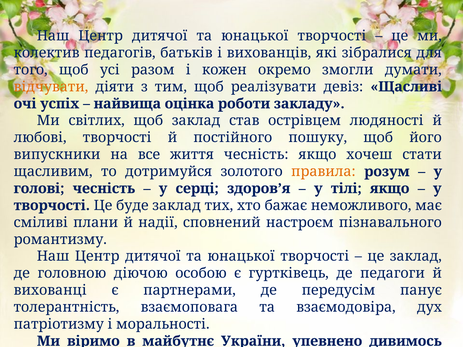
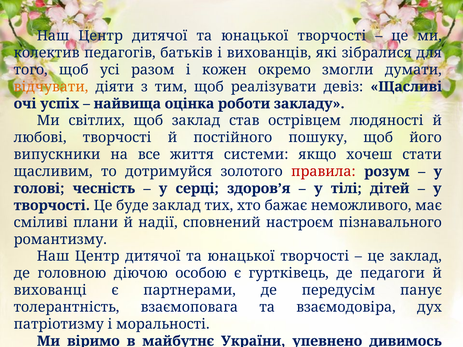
життя чесність: чесність -> системи (256, 155)
правила colour: orange -> red (323, 172)
тілі якщо: якщо -> дітей (390, 189)
